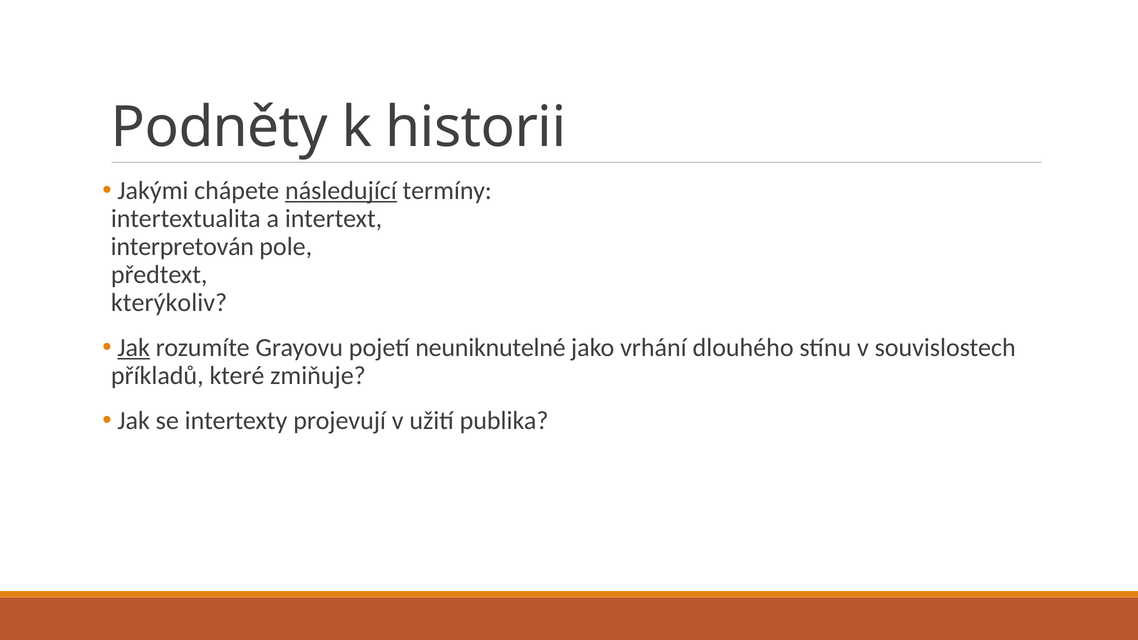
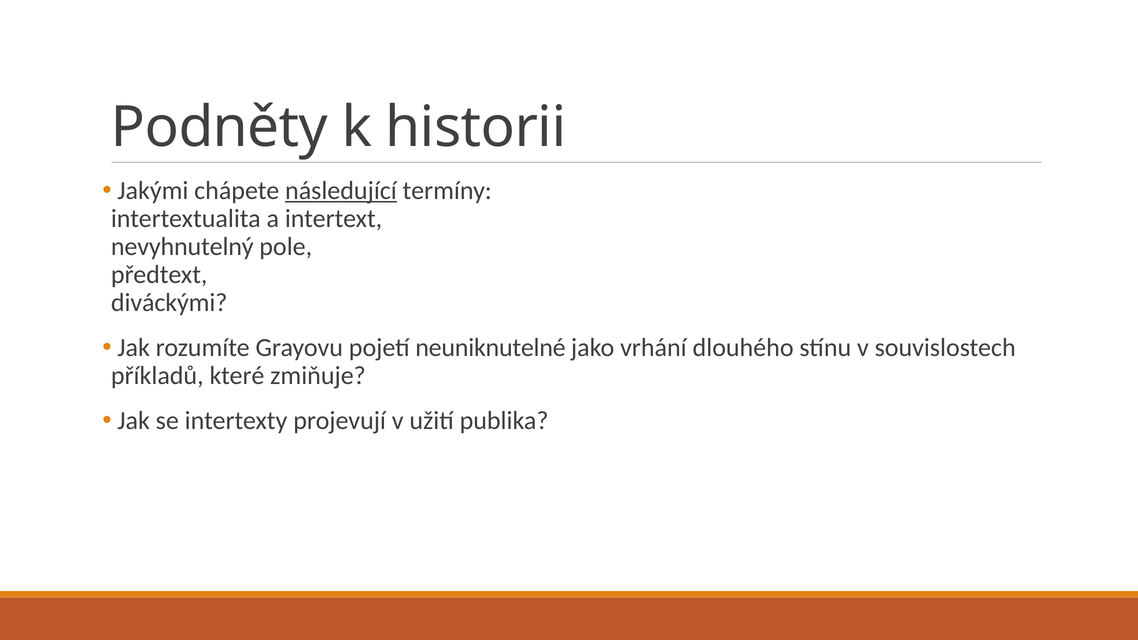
interpretován: interpretován -> nevyhnutelný (182, 247)
kterýkoliv: kterýkoliv -> diváckými (169, 303)
Jak underline: present -> none (134, 348)
